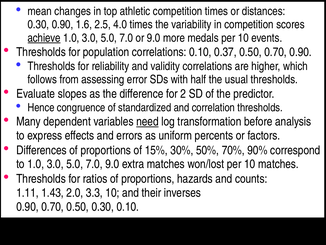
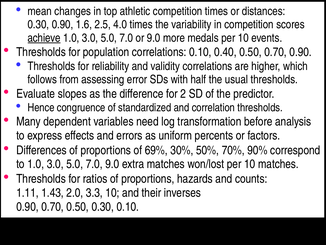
0.37: 0.37 -> 0.40 (225, 52)
need underline: present -> none (147, 121)
15%: 15% -> 69% (156, 150)
